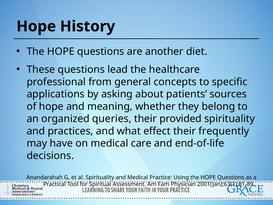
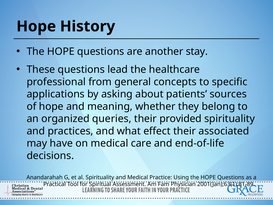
diet: diet -> stay (197, 51)
frequently: frequently -> associated (224, 131)
